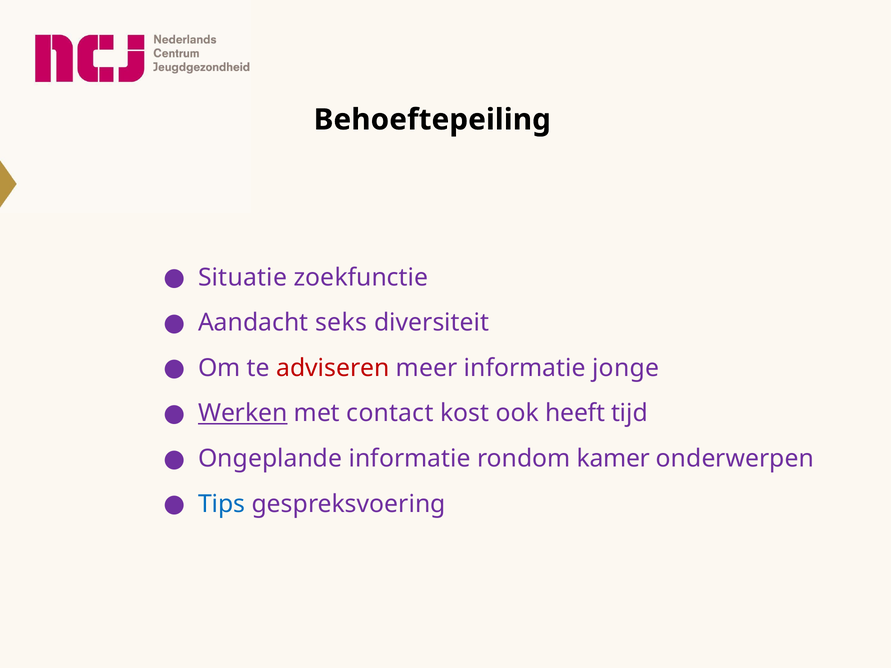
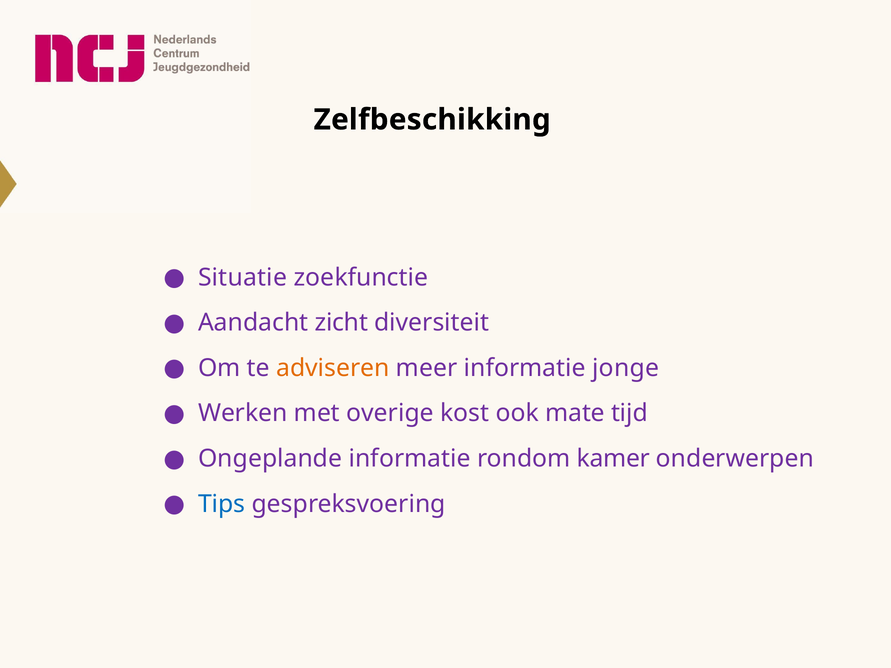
Behoeftepeiling: Behoeftepeiling -> Zelfbeschikking (432, 120)
seks: seks -> zicht (341, 323)
adviseren colour: red -> orange (333, 368)
Werken underline: present -> none (243, 413)
contact: contact -> overige (390, 413)
heeft: heeft -> mate (575, 413)
